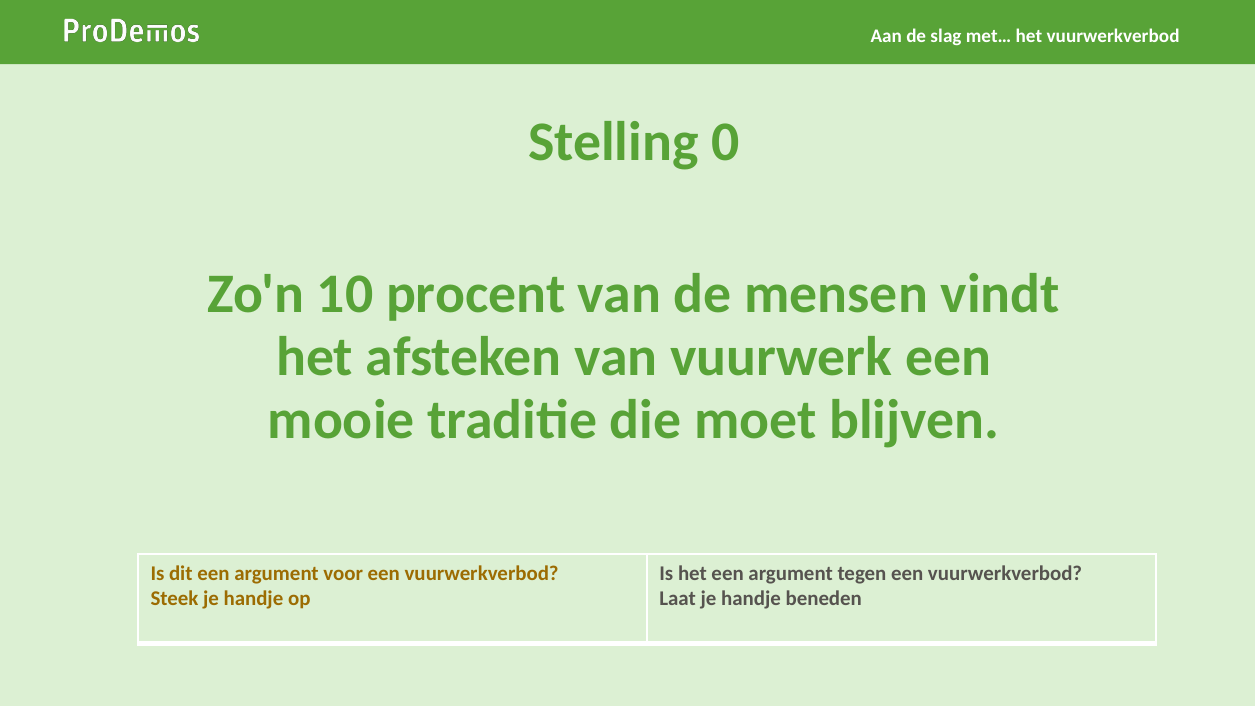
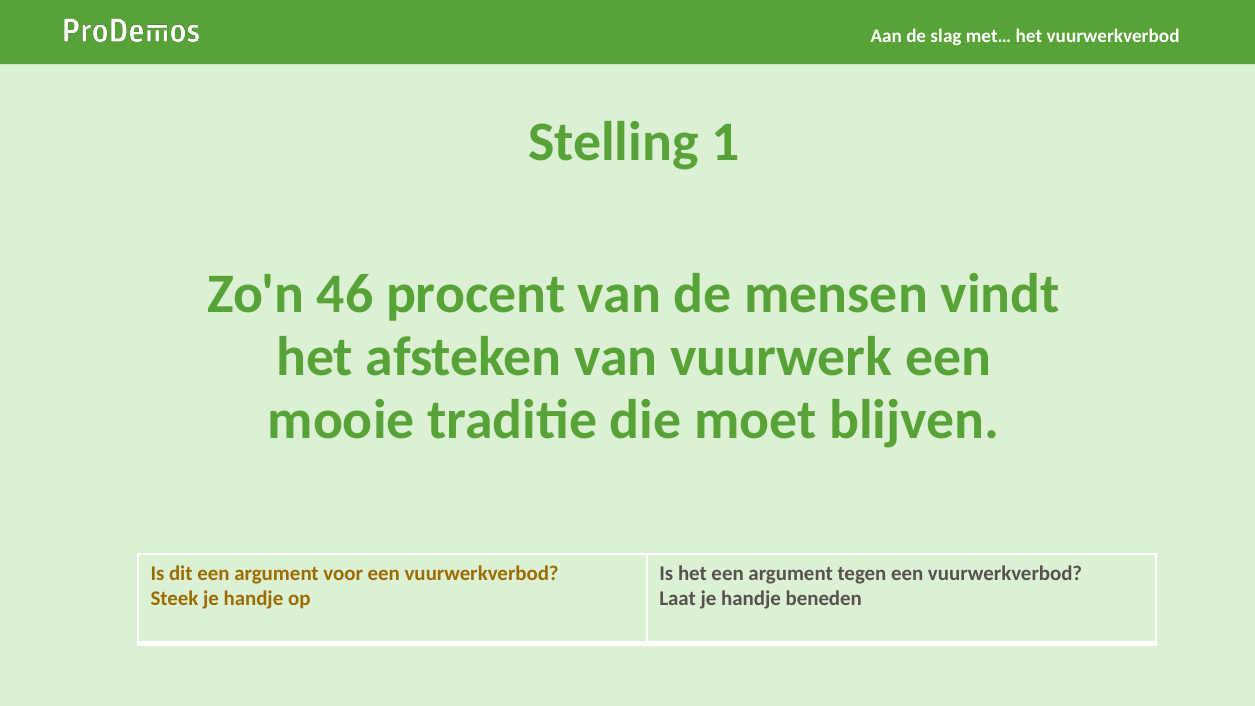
0: 0 -> 1 (725, 142)
10: 10 -> 46 (345, 294)
